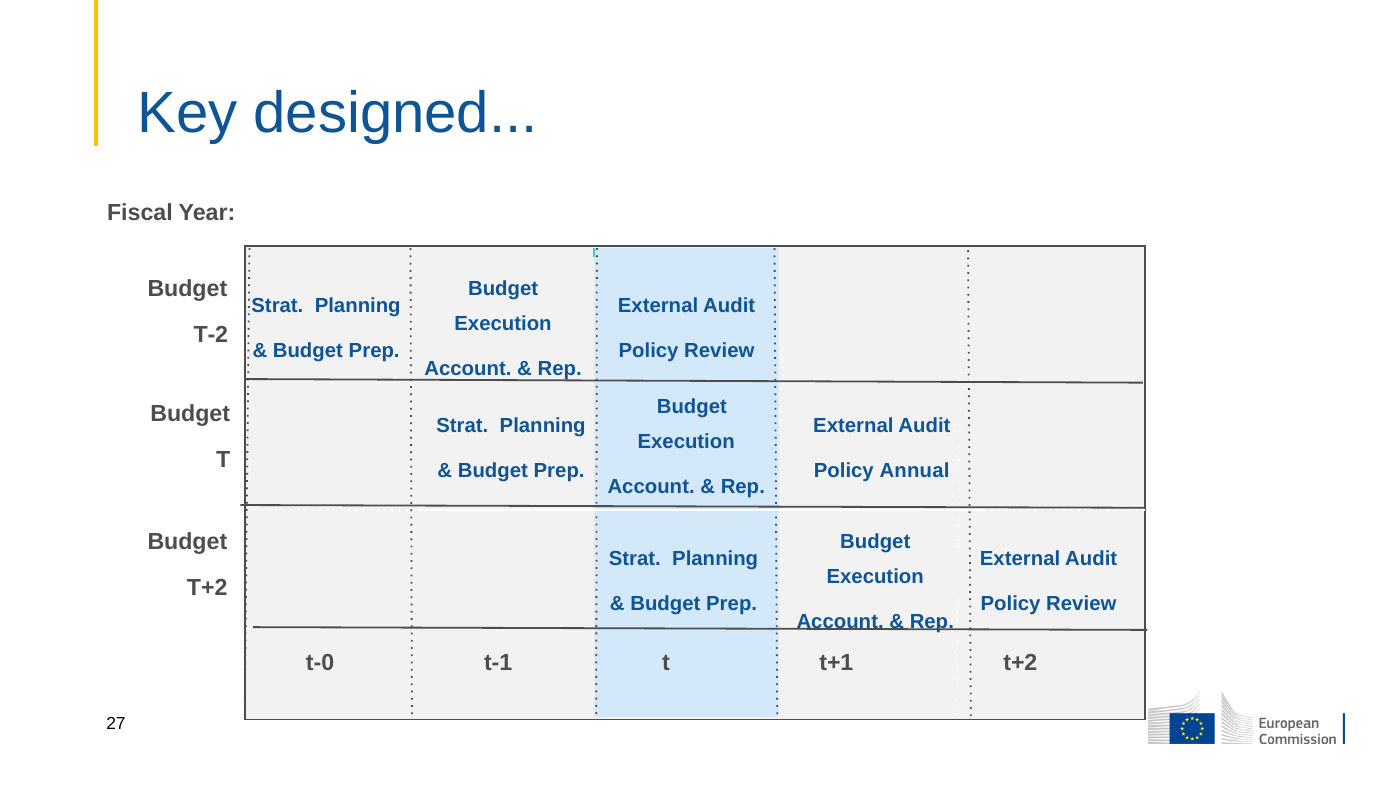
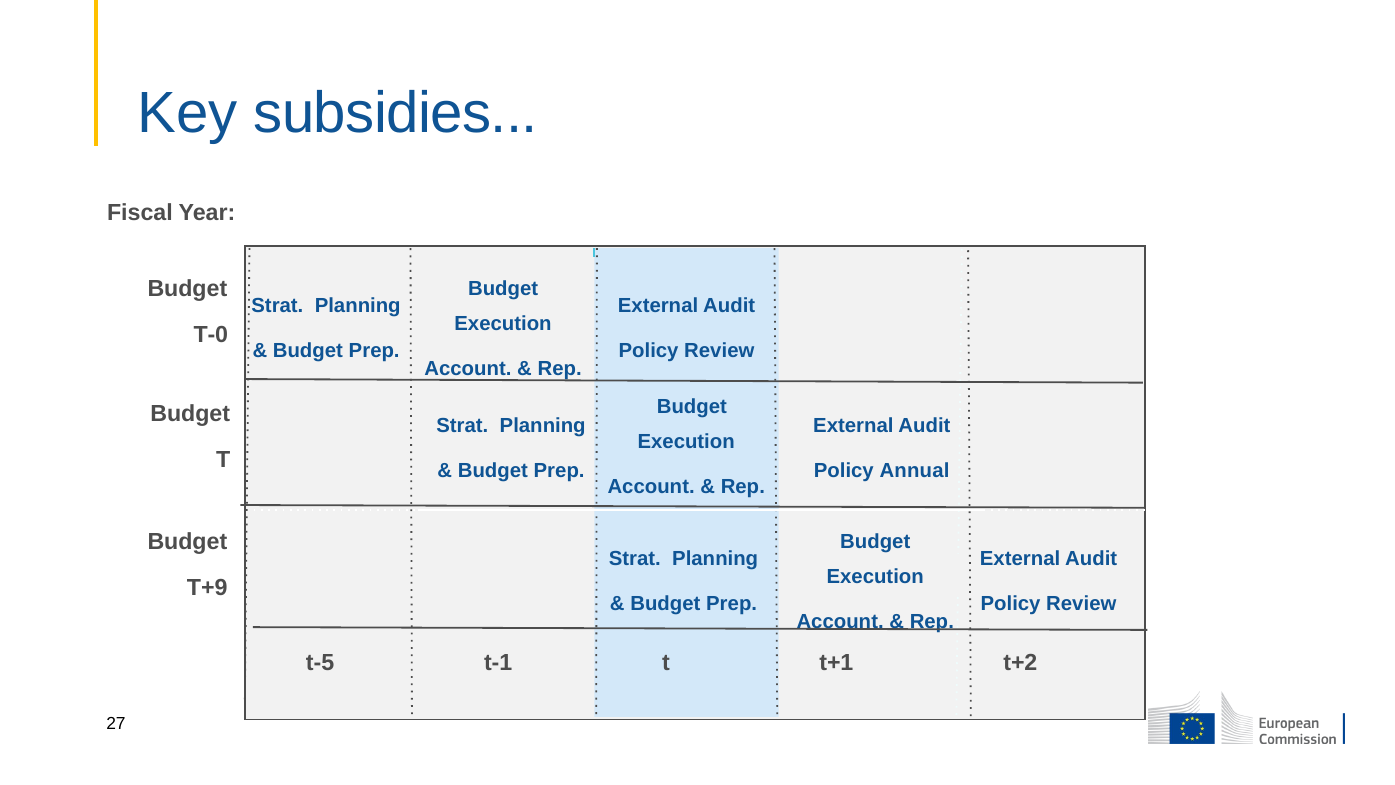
designed: designed -> subsidies (396, 113)
T-2: T-2 -> T-0 (211, 335)
T+2: T+2 -> T+9 (207, 588)
t-0: t-0 -> t-5 (320, 663)
